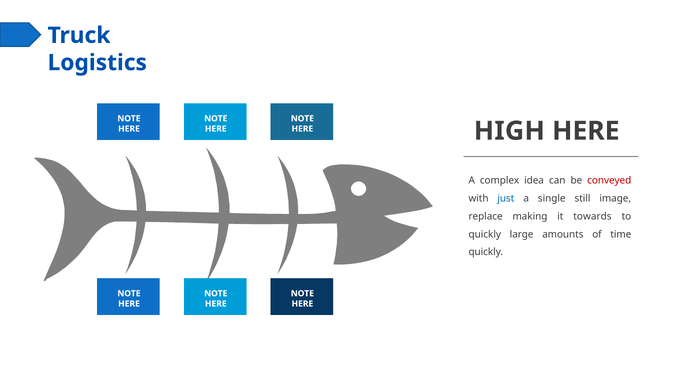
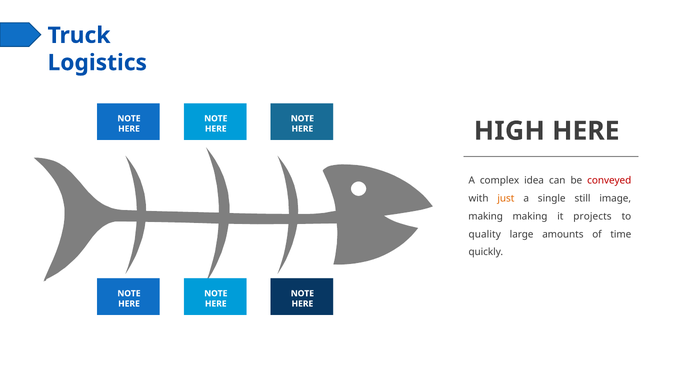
just colour: blue -> orange (506, 199)
replace: replace -> making (486, 216)
towards: towards -> projects (592, 216)
quickly: quickly -> quality (485, 234)
